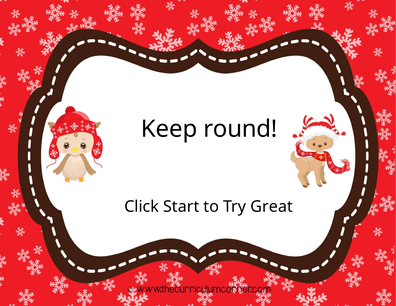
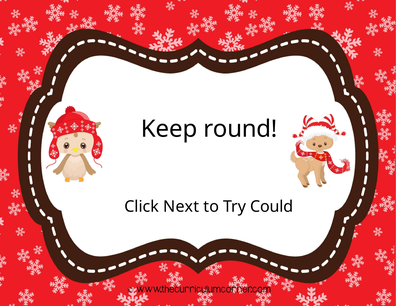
Start: Start -> Next (181, 207)
Great: Great -> Could (272, 207)
